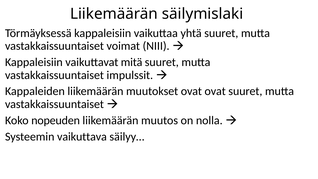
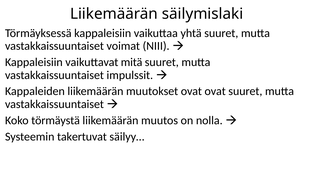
nopeuden: nopeuden -> törmäystä (56, 120)
vaikuttava: vaikuttava -> takertuvat (82, 136)
